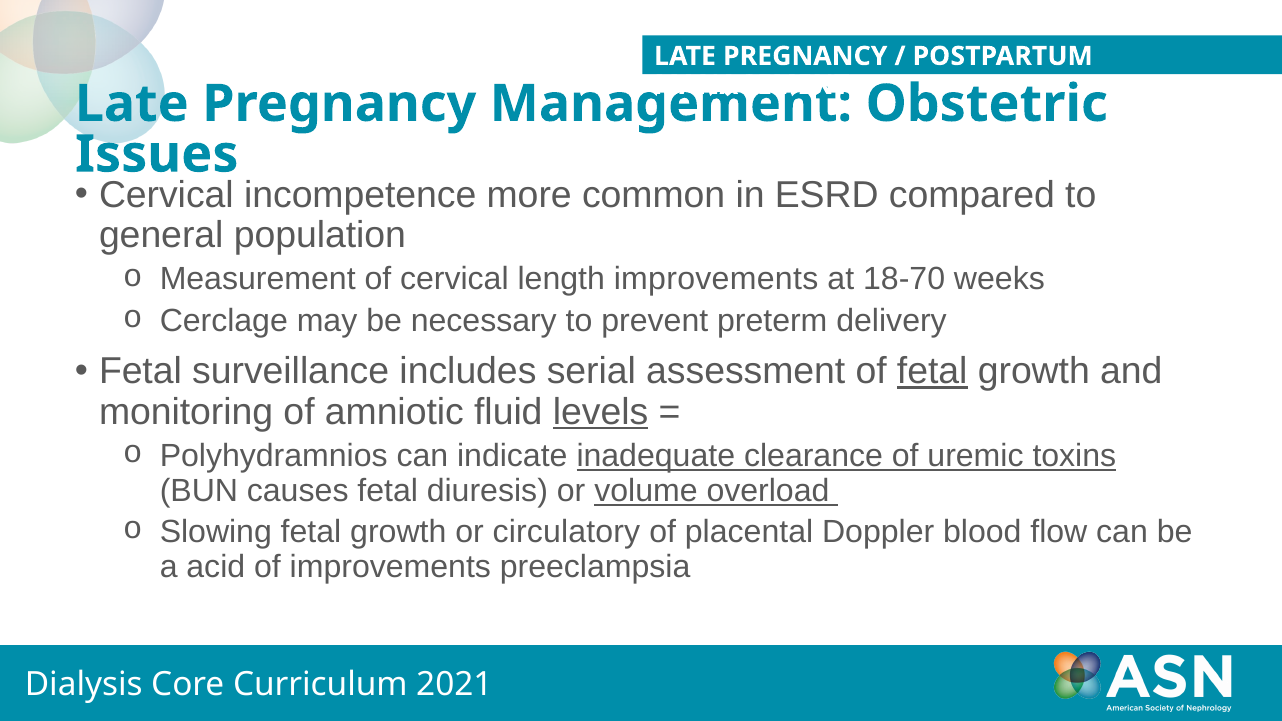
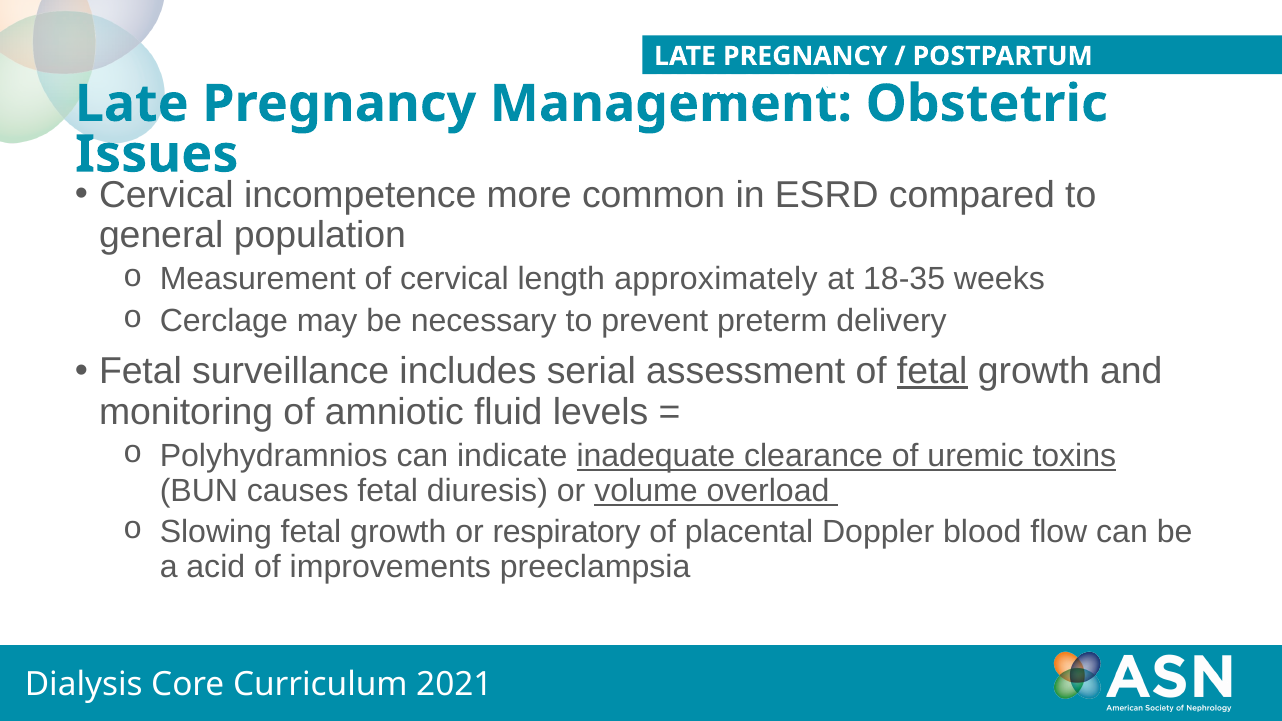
length improvements: improvements -> approximately (716, 279)
18-70: 18-70 -> 18-35 (904, 279)
levels underline: present -> none (601, 412)
circulatory: circulatory -> respiratory (567, 532)
